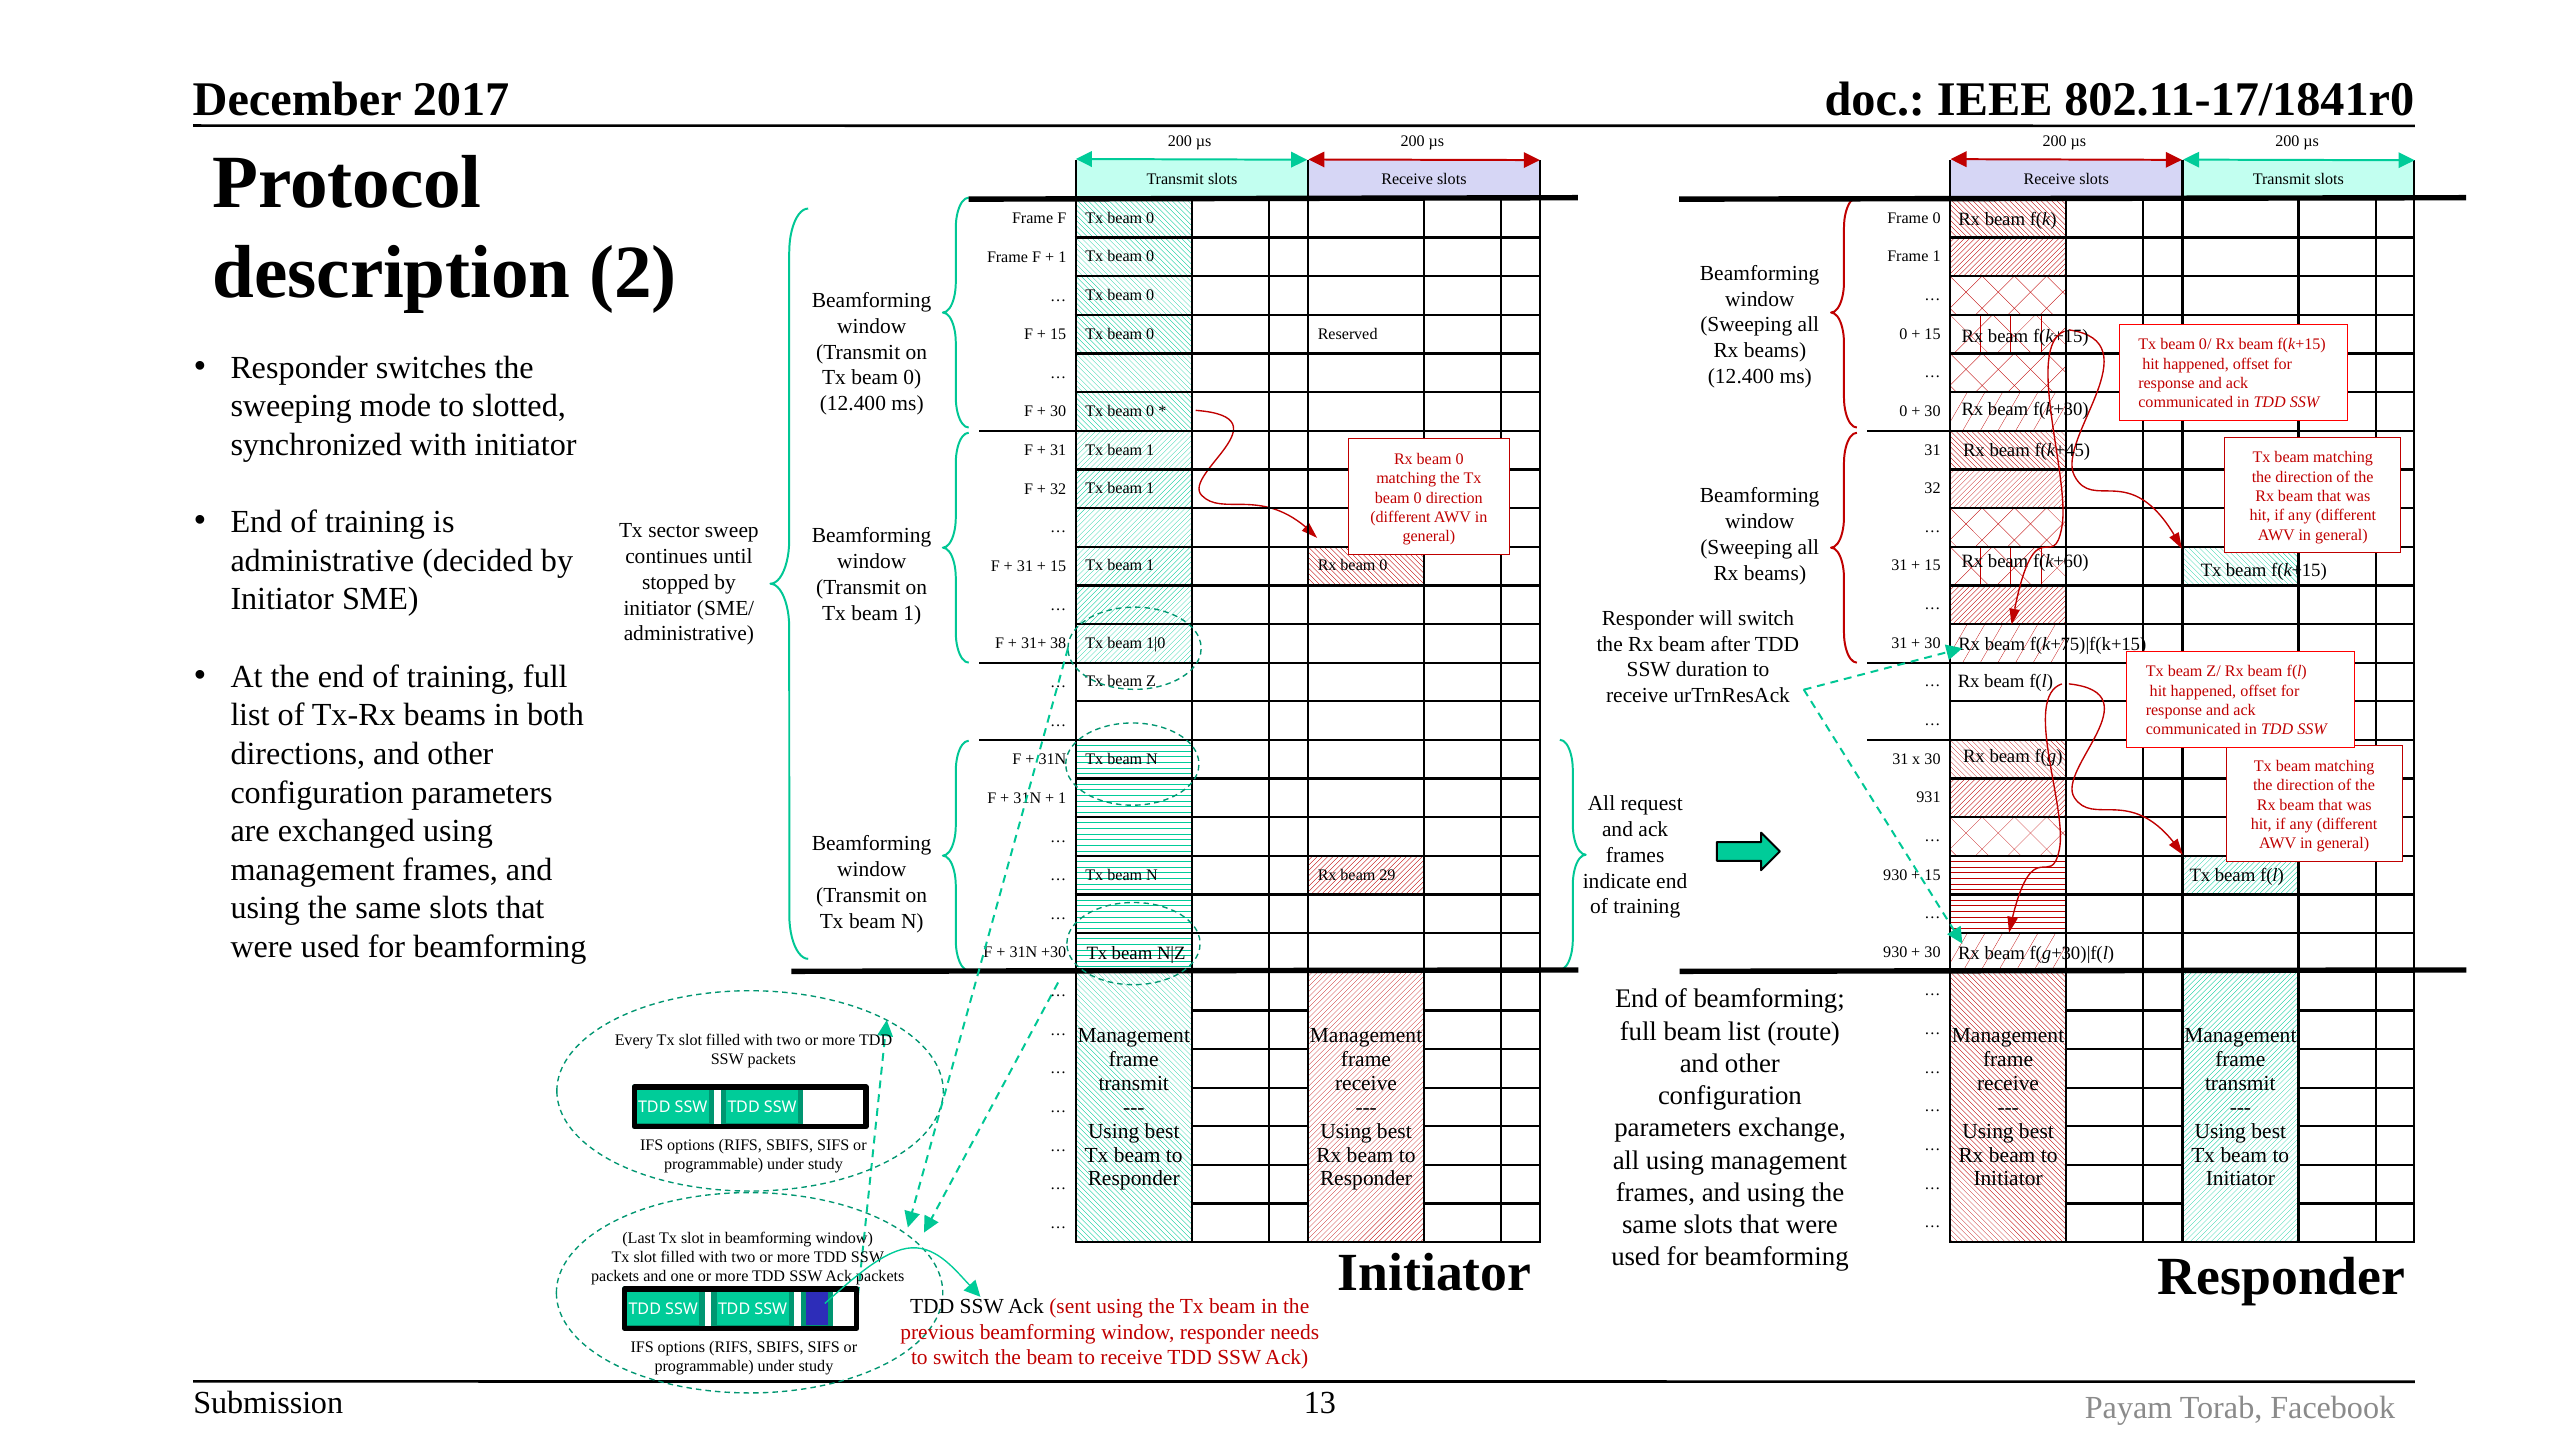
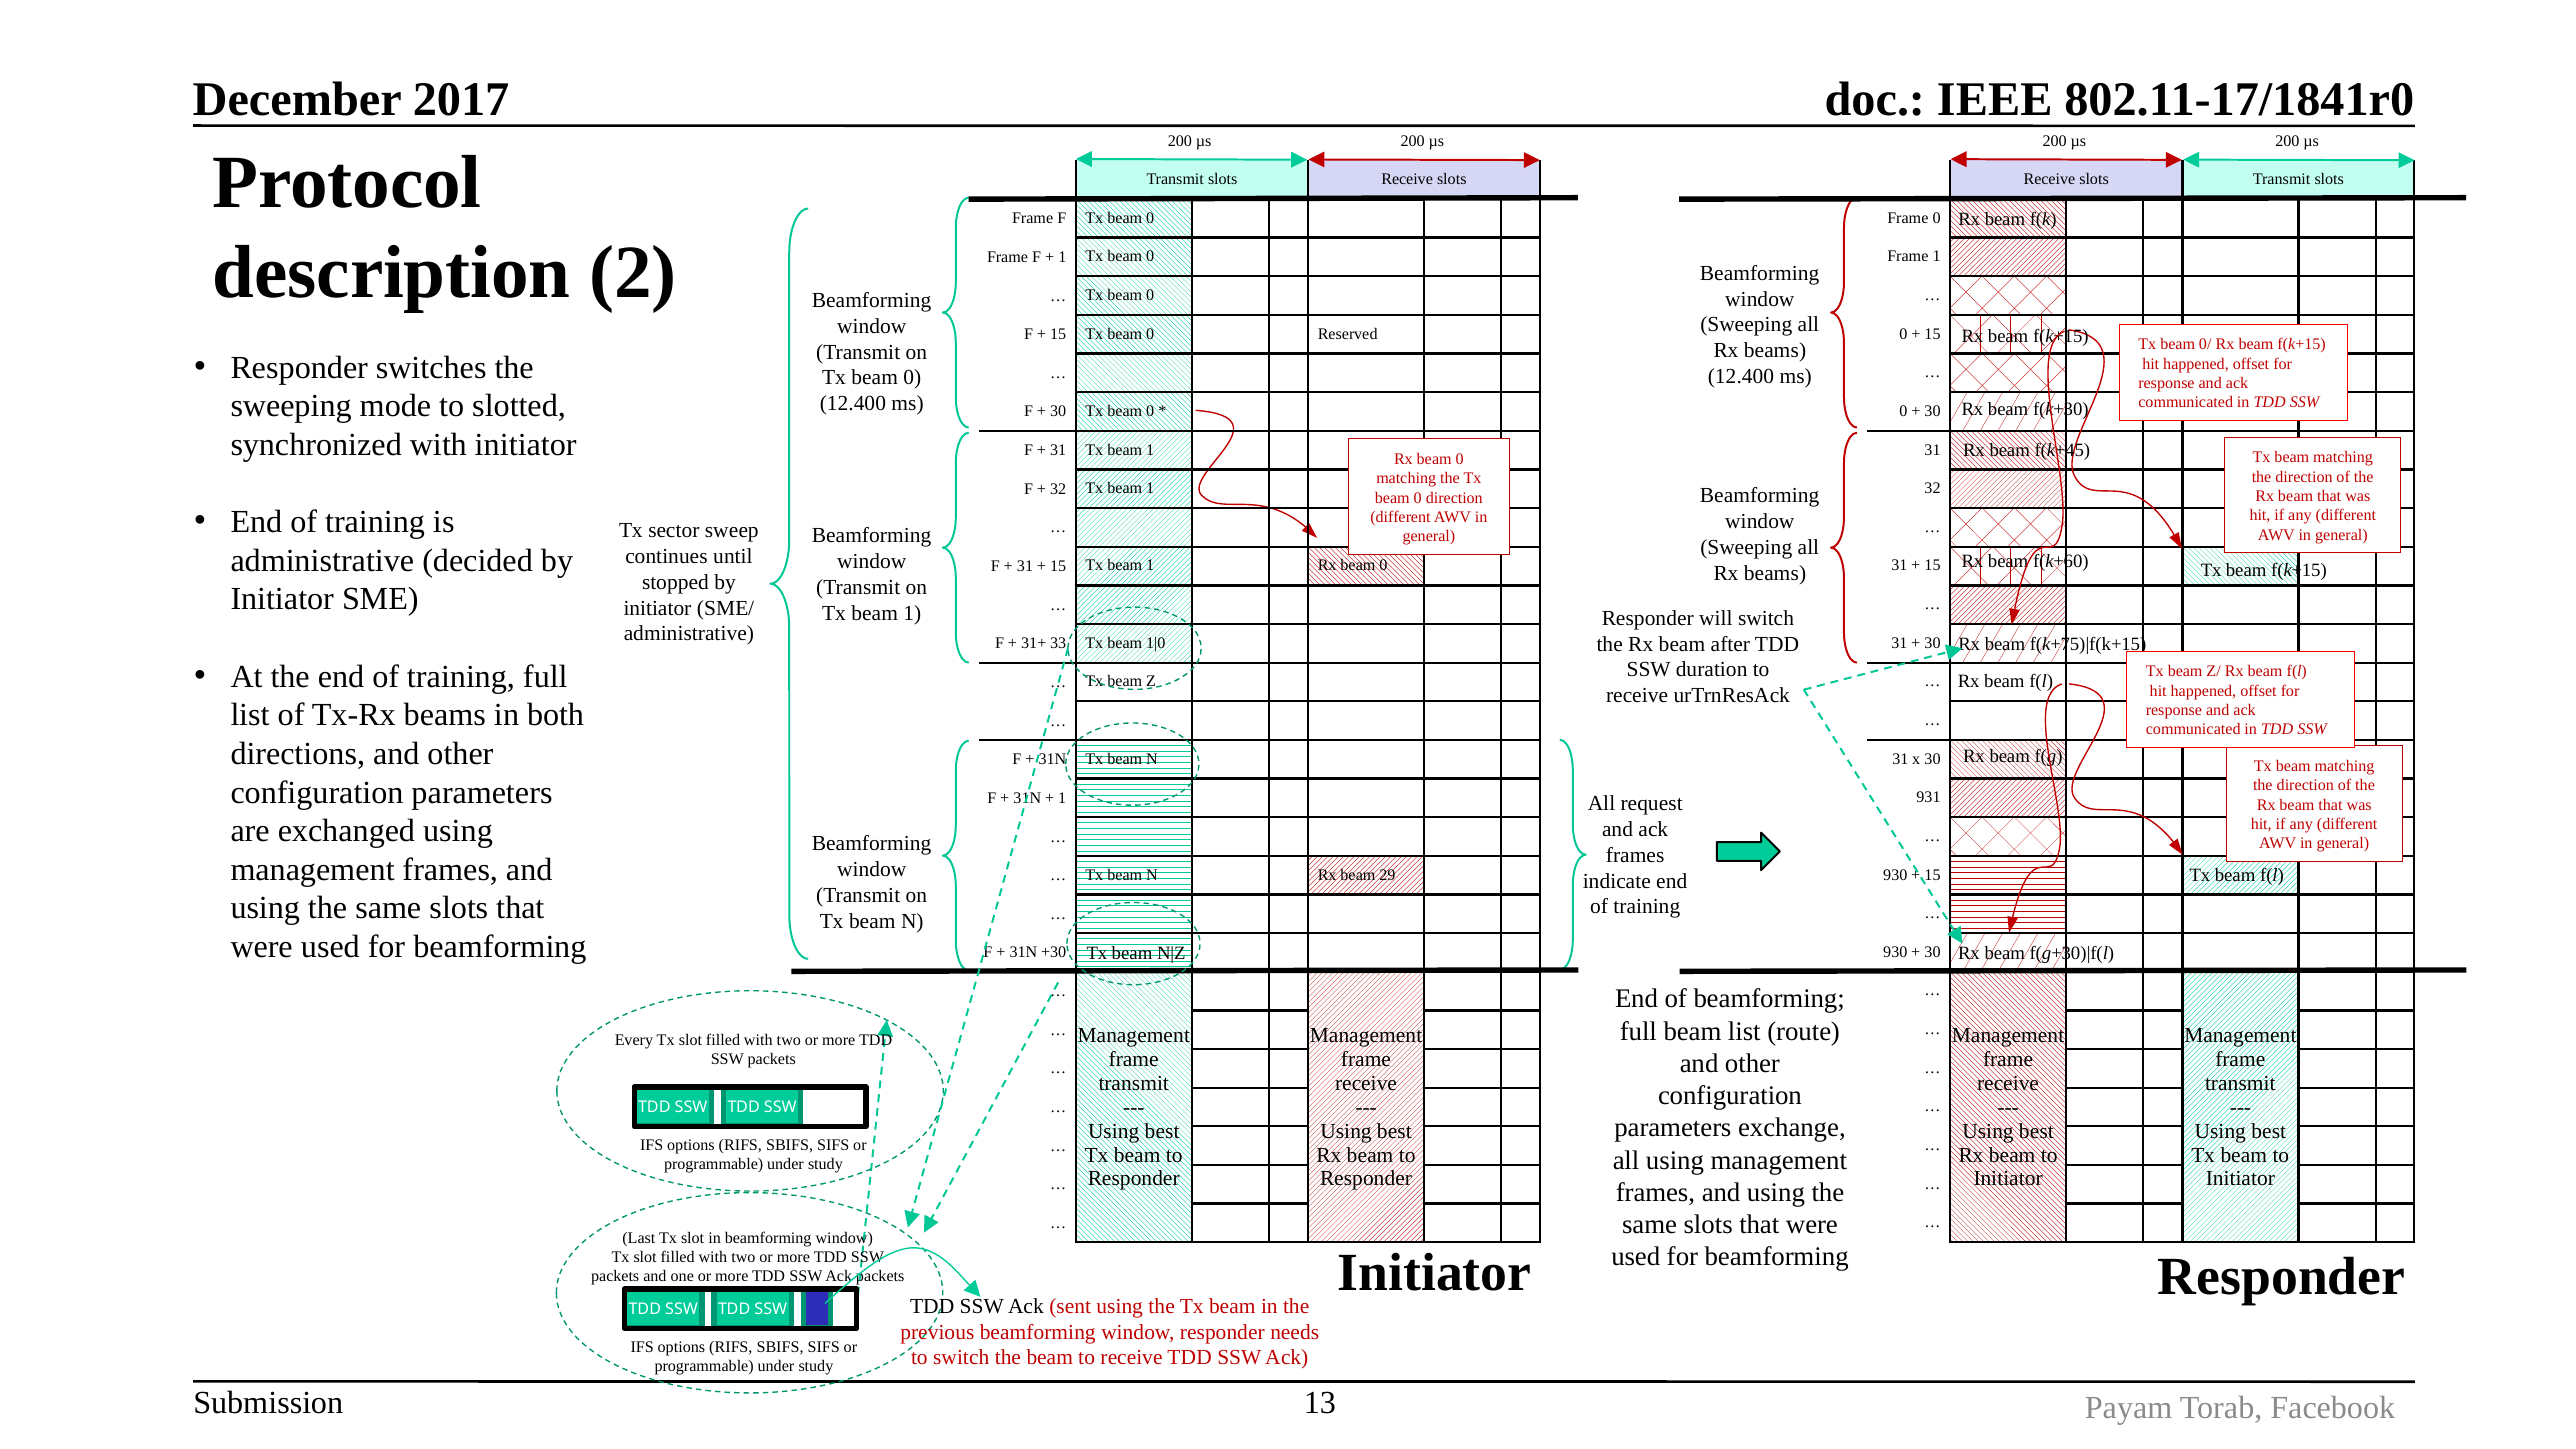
38: 38 -> 33 (1058, 643)
